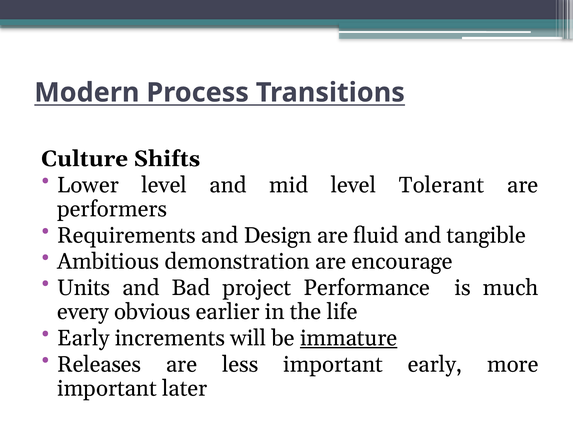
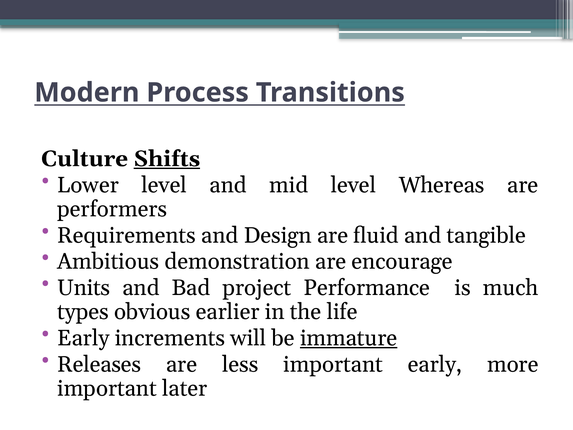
Shifts underline: none -> present (167, 159)
Tolerant: Tolerant -> Whereas (442, 185)
every: every -> types (83, 312)
